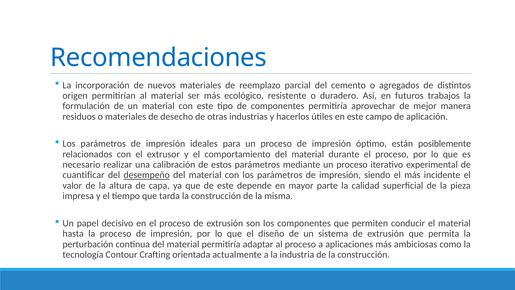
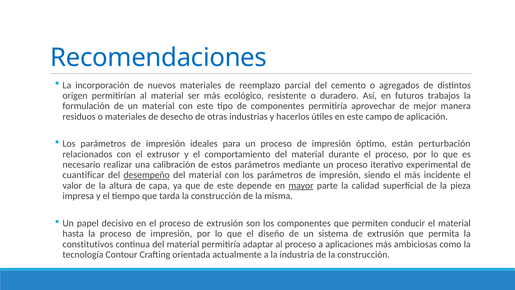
posiblemente: posiblemente -> perturbación (444, 144)
mayor underline: none -> present (301, 185)
perturbación: perturbación -> constitutivos (88, 244)
